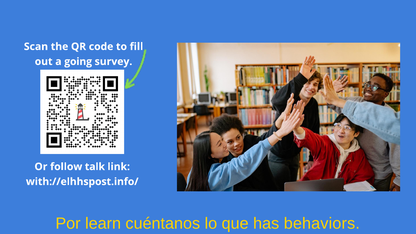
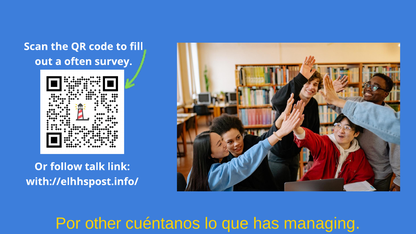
going: going -> often (78, 62)
learn: learn -> other (103, 224)
behaviors: behaviors -> managing (322, 224)
